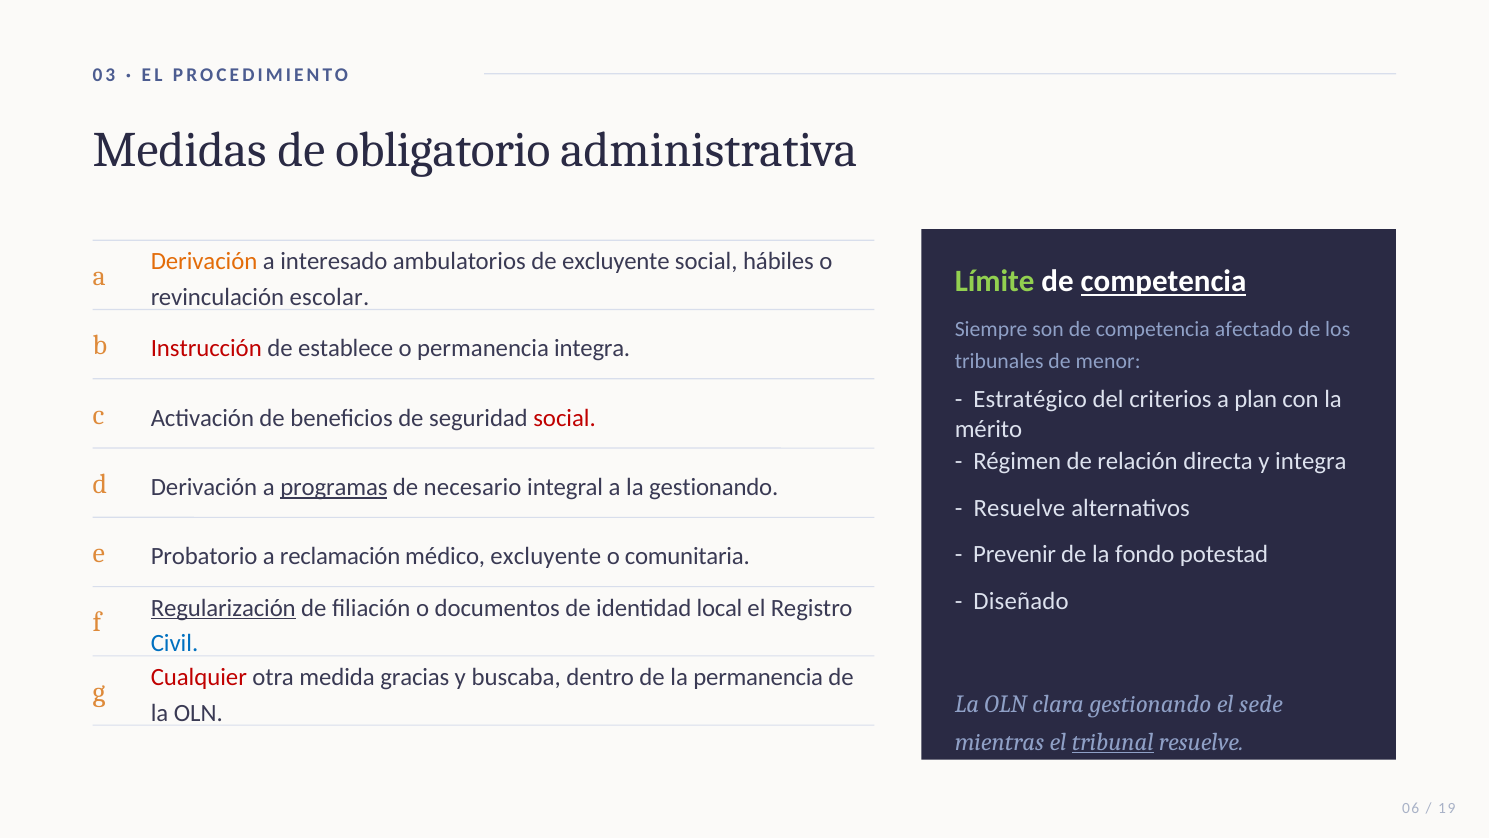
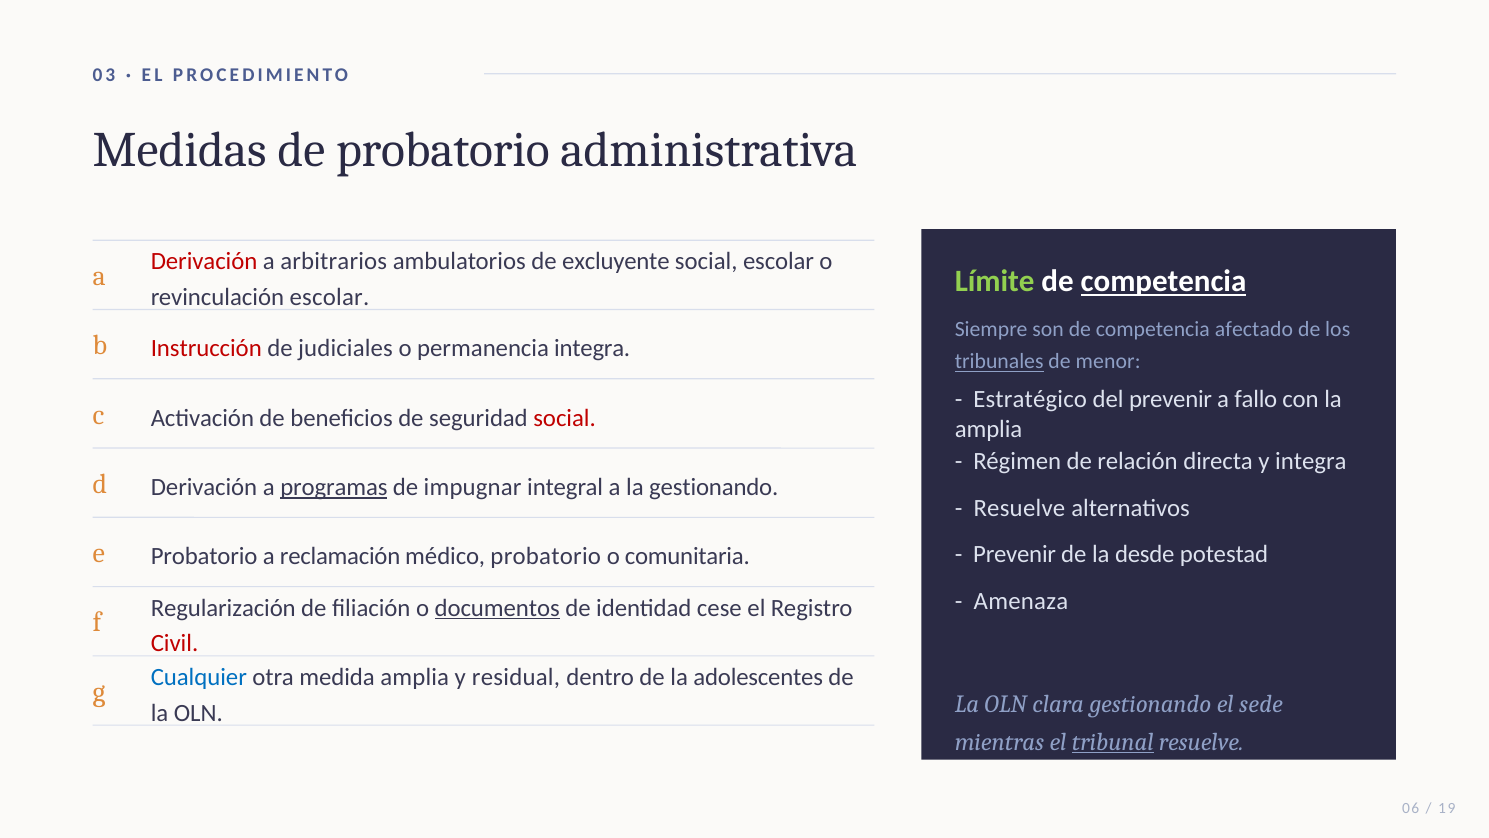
de obligatorio: obligatorio -> probatorio (443, 150)
Derivación colour: orange -> red (204, 262)
interesado: interesado -> arbitrarios (334, 262)
social hábiles: hábiles -> escolar (778, 262)
establece: establece -> judiciales (345, 349)
tribunales underline: none -> present (999, 362)
del criterios: criterios -> prevenir (1171, 399)
plan: plan -> fallo (1256, 399)
mérito: mérito -> amplia (989, 429)
necesario: necesario -> impugnar (473, 487)
médico excluyente: excluyente -> probatorio (546, 556)
fondo: fondo -> desde (1145, 554)
Diseñado: Diseñado -> Amenaza (1021, 601)
Regularización underline: present -> none (223, 608)
documentos underline: none -> present (497, 608)
local: local -> cese (719, 608)
Civil colour: blue -> red (175, 643)
Cualquier colour: red -> blue (199, 677)
medida gracias: gracias -> amplia (415, 677)
buscaba: buscaba -> residual (516, 677)
la permanencia: permanencia -> adolescentes (758, 677)
